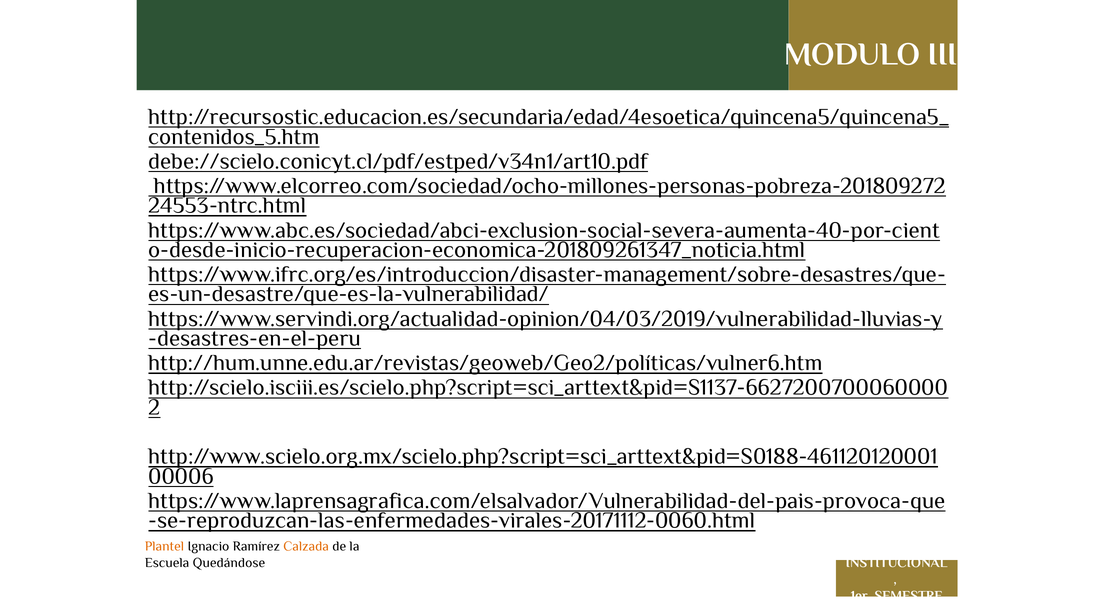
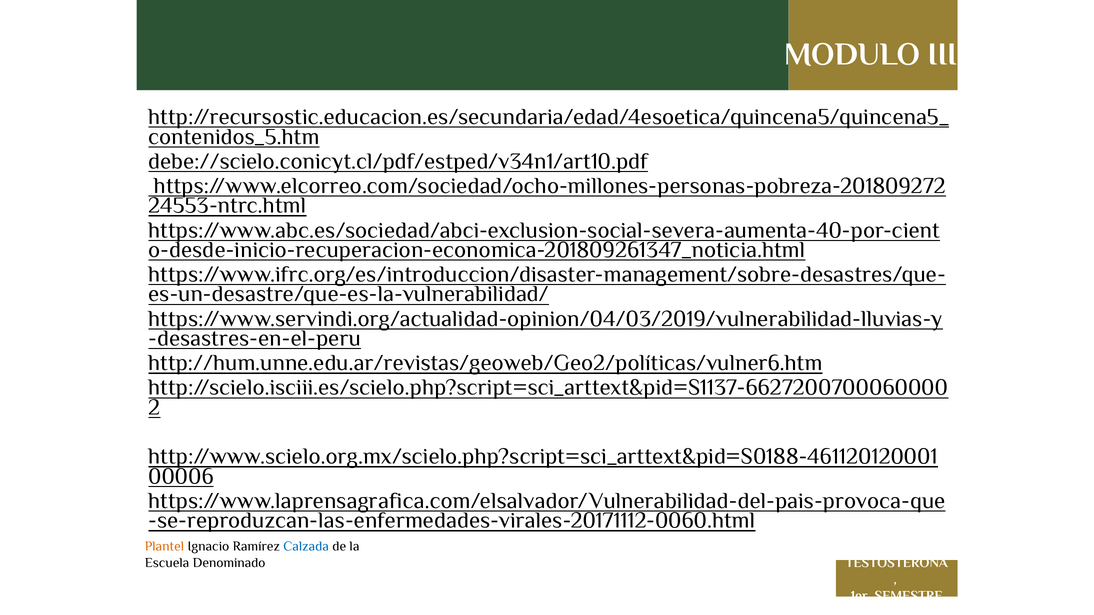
Calzada colour: orange -> blue (306, 547)
Quedándose: Quedándose -> Denominado (229, 563)
INSTITUCIONAL: INSTITUCIONAL -> TESTOSTERONA (897, 563)
